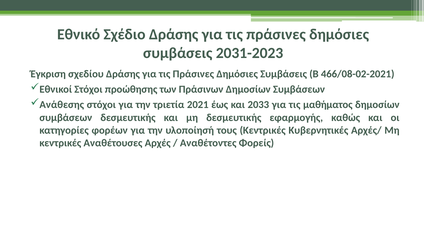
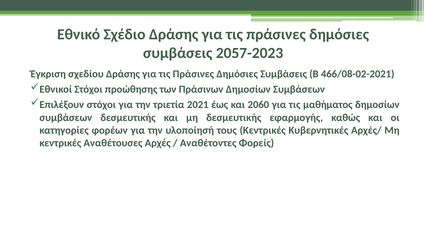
2031-2023: 2031-2023 -> 2057-2023 (250, 53)
Ανάθεσης: Ανάθεσης -> Επιλέξουν (62, 105)
2033: 2033 -> 2060 (258, 105)
